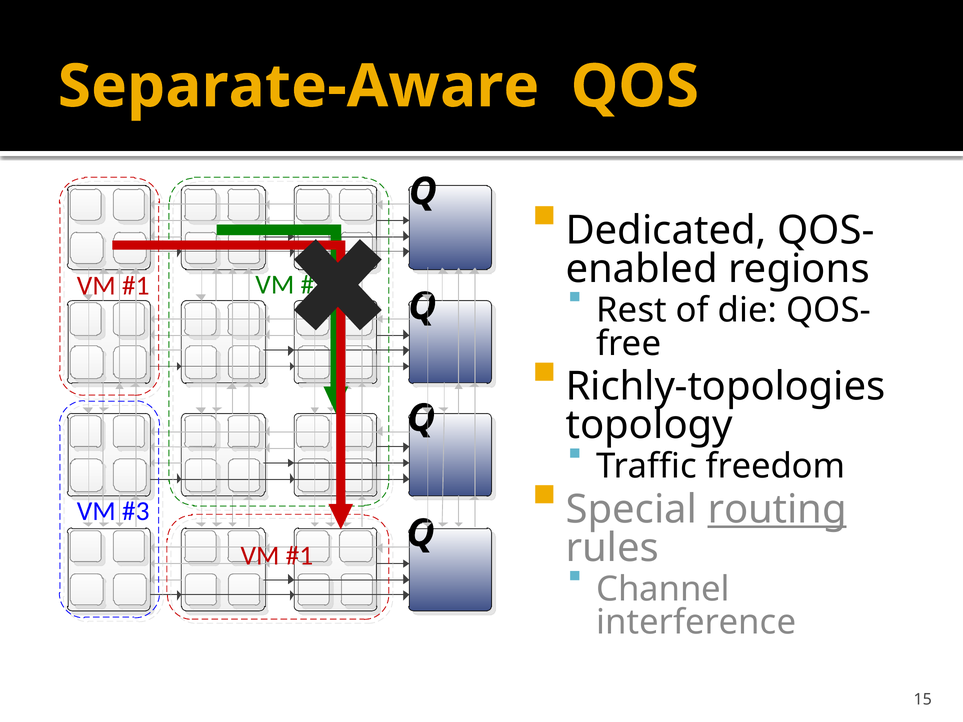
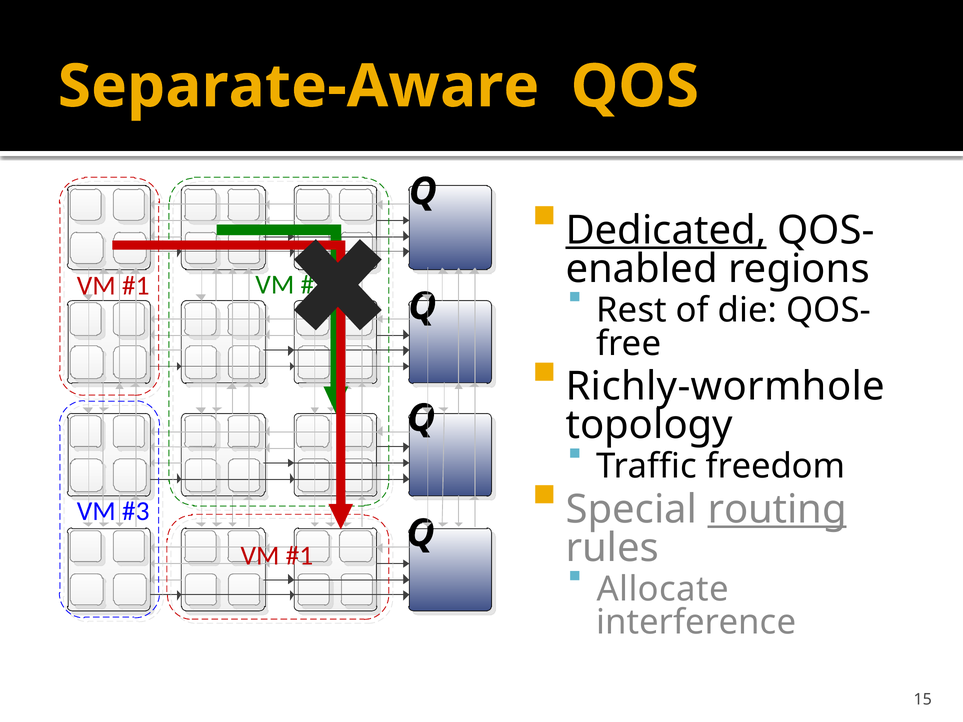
Dedicated underline: none -> present (666, 231)
Richly-topologies: Richly-topologies -> Richly-wormhole (725, 387)
Channel: Channel -> Allocate (663, 589)
